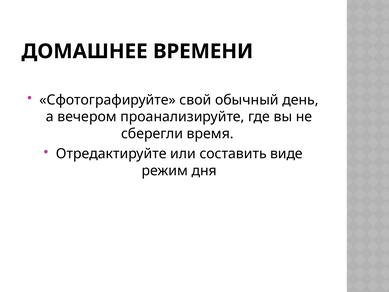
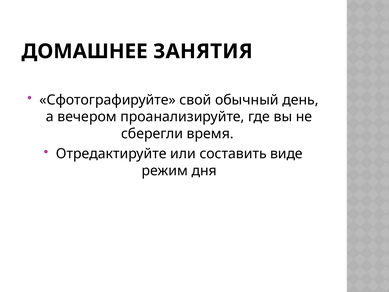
ВРЕМЕНИ: ВРЕМЕНИ -> ЗАНЯТИЯ (203, 51)
